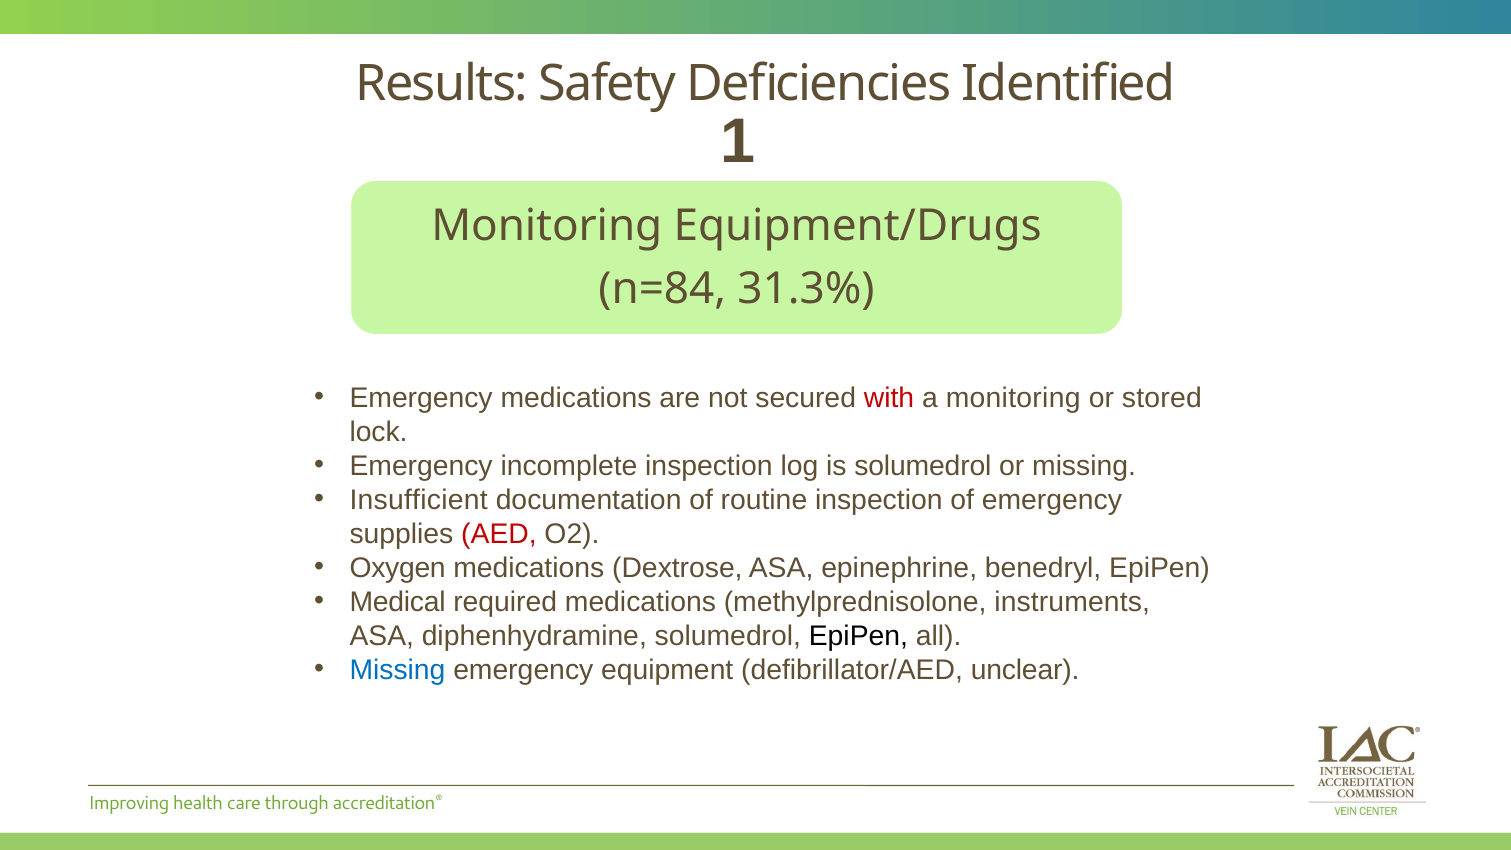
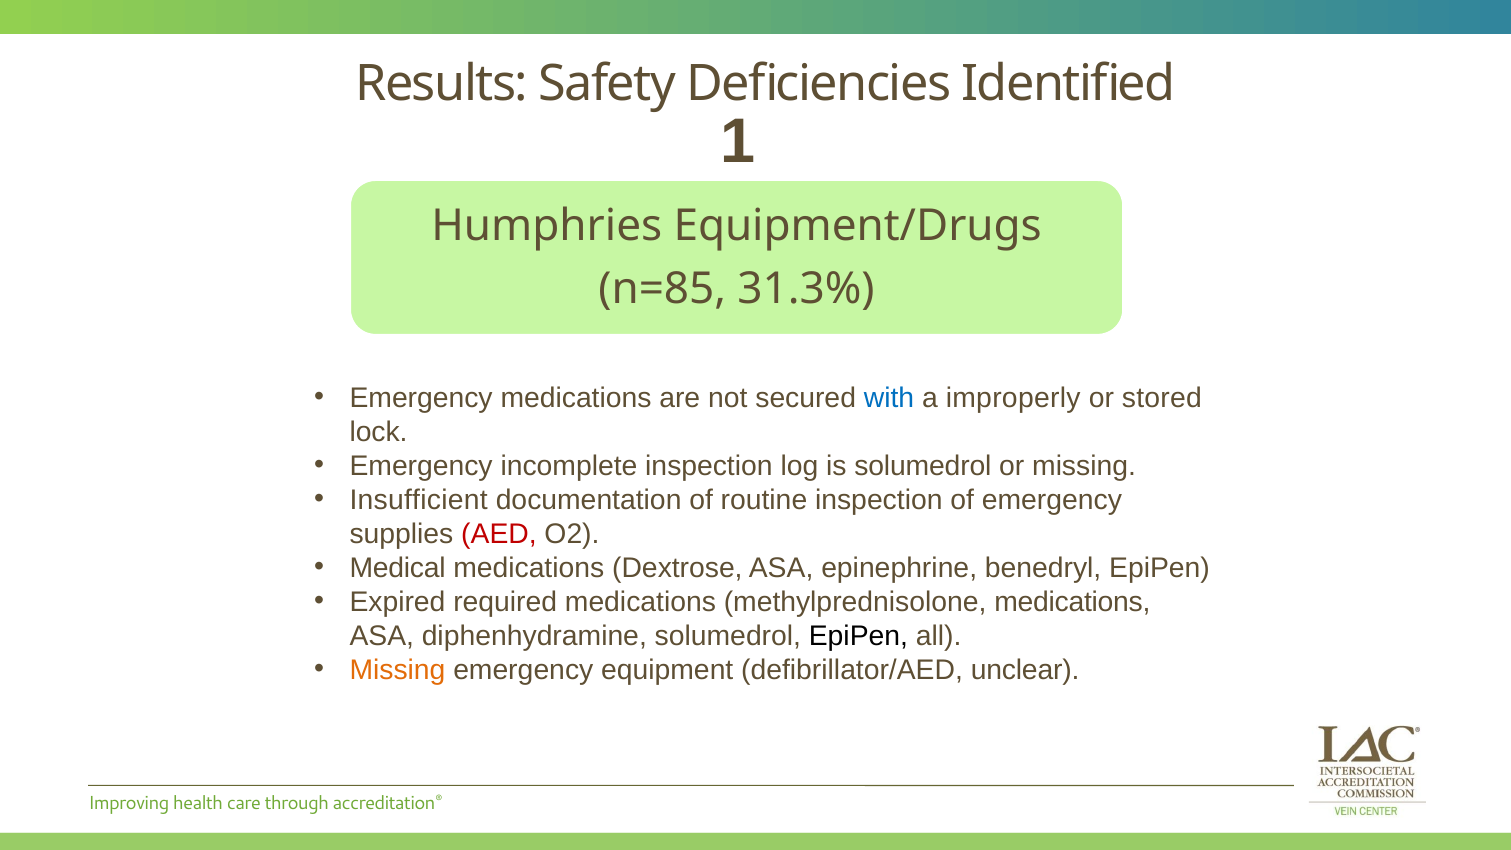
Monitoring: Monitoring -> Humphries (547, 226)
n=84: n=84 -> n=85 (662, 289)
with colour: red -> blue (889, 398)
a monitoring: monitoring -> improperly (1013, 398)
Oxygen: Oxygen -> Medical (398, 568)
Medical: Medical -> Expired (397, 602)
methylprednisolone instruments: instruments -> medications (1072, 602)
Missing colour: blue -> orange (397, 670)
